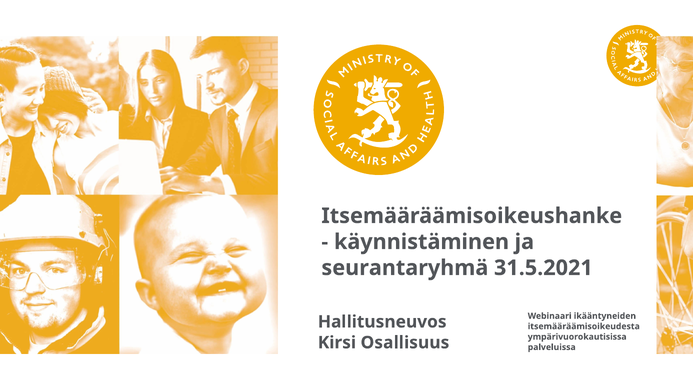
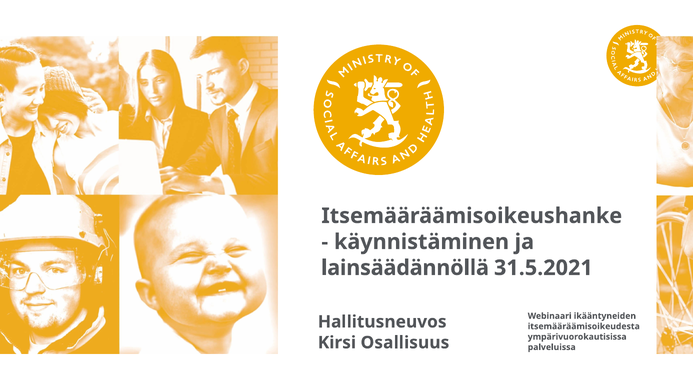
seurantaryhmä: seurantaryhmä -> lainsäädännöllä (405, 268)
